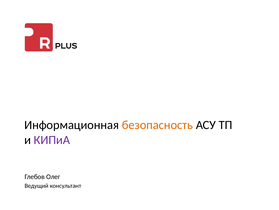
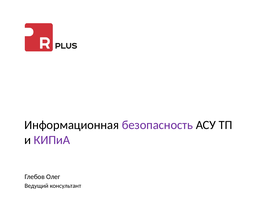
безопасность colour: orange -> purple (157, 125)
